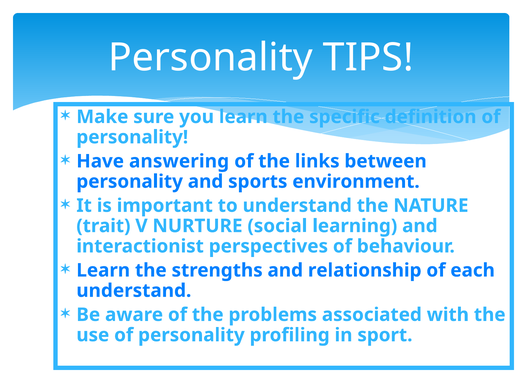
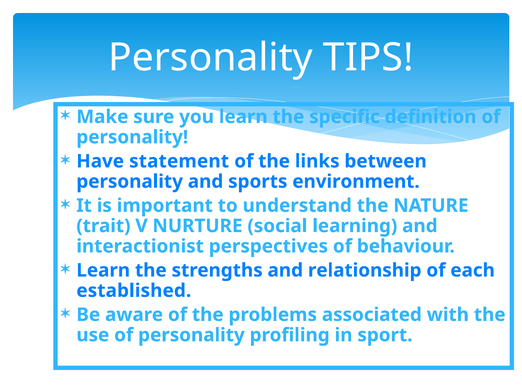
answering: answering -> statement (179, 161)
understand: understand -> established (134, 291)
